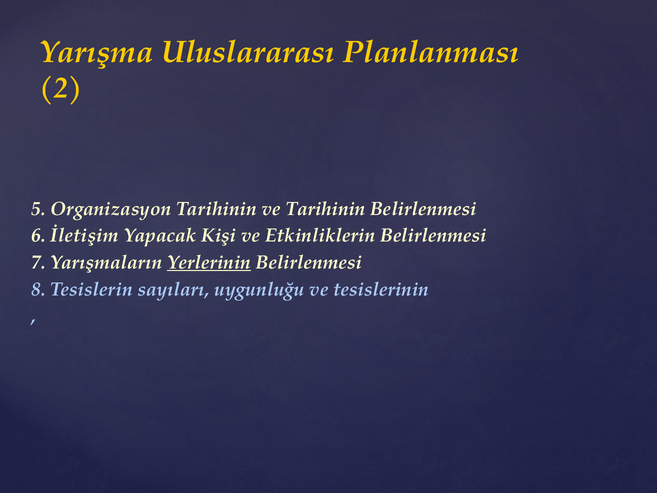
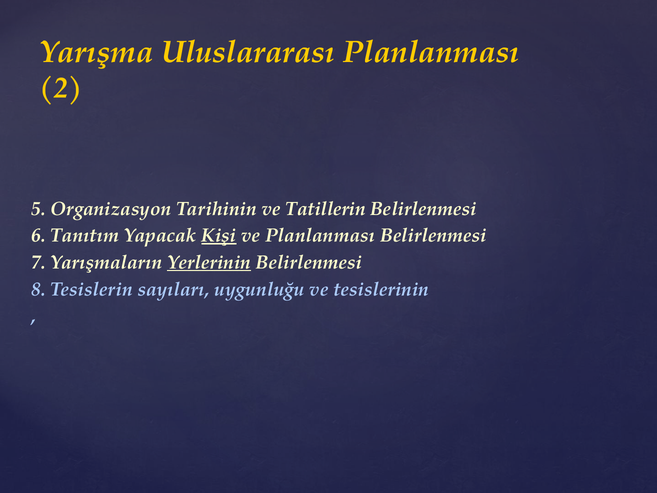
ve Tarihinin: Tarihinin -> Tatillerin (326, 209)
İletişim: İletişim -> Tanıtım (85, 235)
Kişi underline: none -> present (219, 235)
ve Etkinliklerin: Etkinliklerin -> Planlanması (320, 235)
